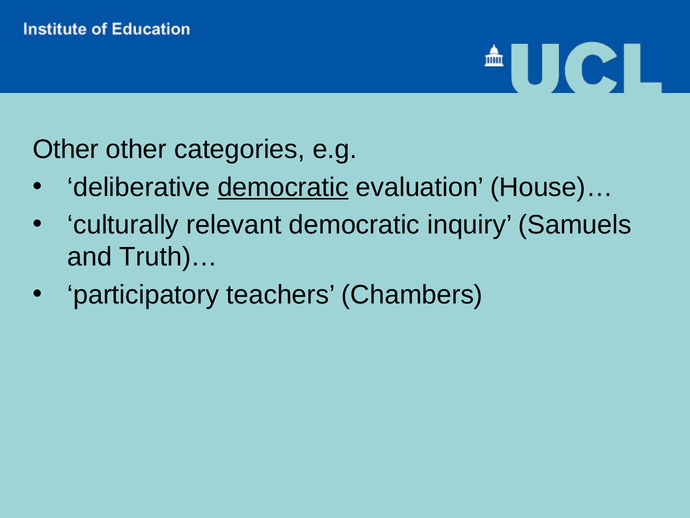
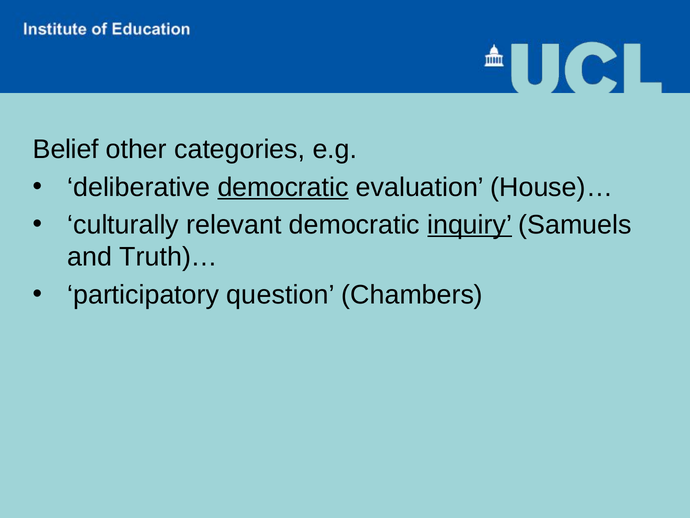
Other: Other -> Belief (66, 149)
inquiry underline: none -> present (470, 225)
teachers: teachers -> question (281, 294)
